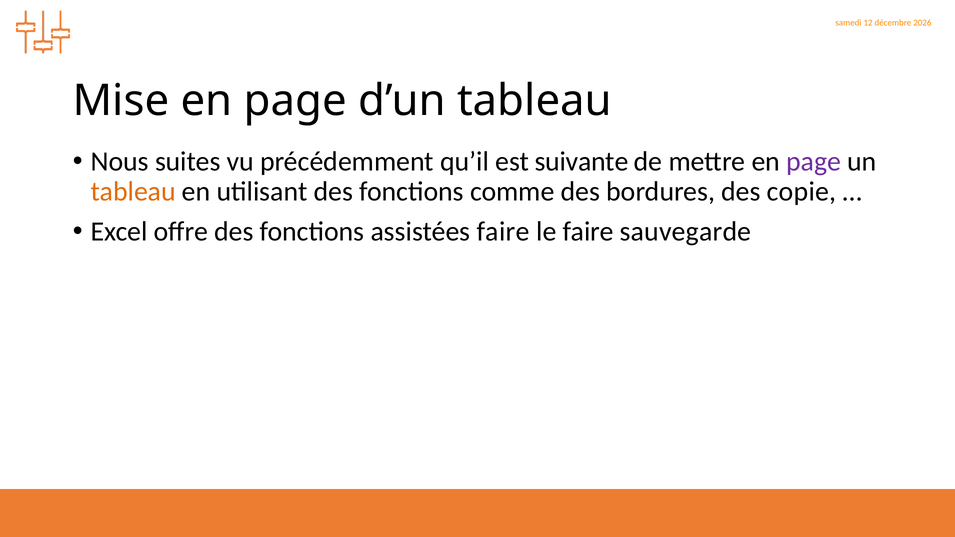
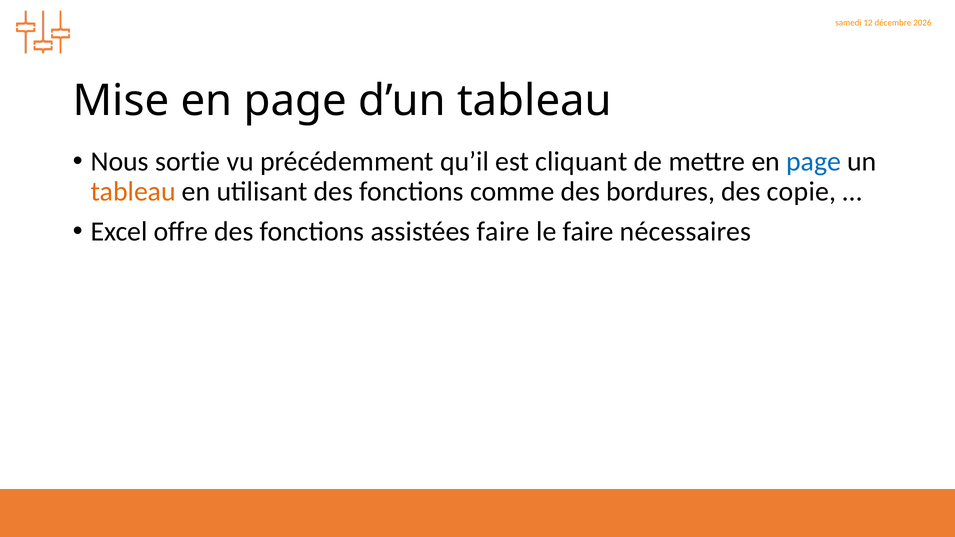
suites: suites -> sortie (188, 161)
suivante: suivante -> cliquant (581, 161)
page colour: purple -> blue (814, 161)
sauvegarde: sauvegarde -> nécessaires (686, 232)
